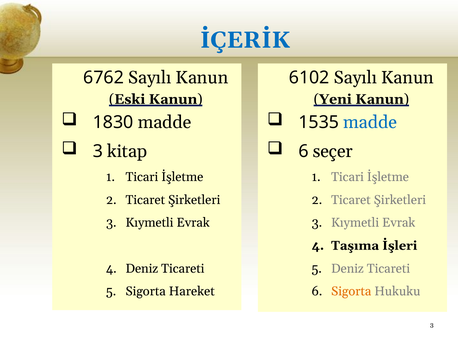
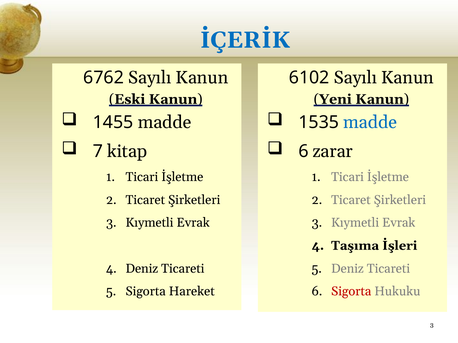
1830: 1830 -> 1455 (113, 123)
3: 3 -> 7 (98, 152)
seçer: seçer -> zarar (333, 152)
Sigorta colour: orange -> red (351, 292)
